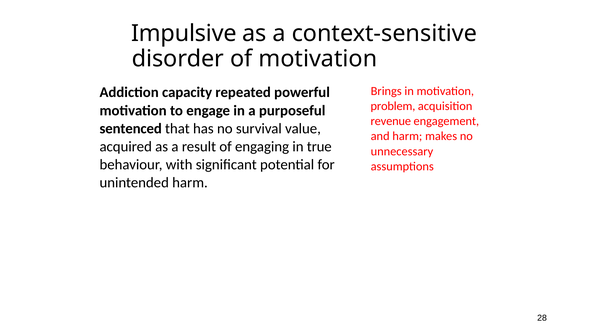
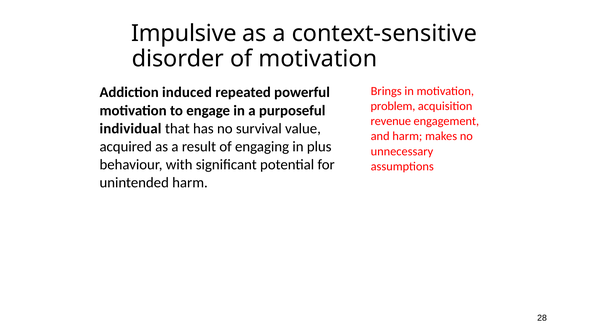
capacity: capacity -> induced (187, 92)
sentenced: sentenced -> individual (131, 129)
true: true -> plus (319, 147)
